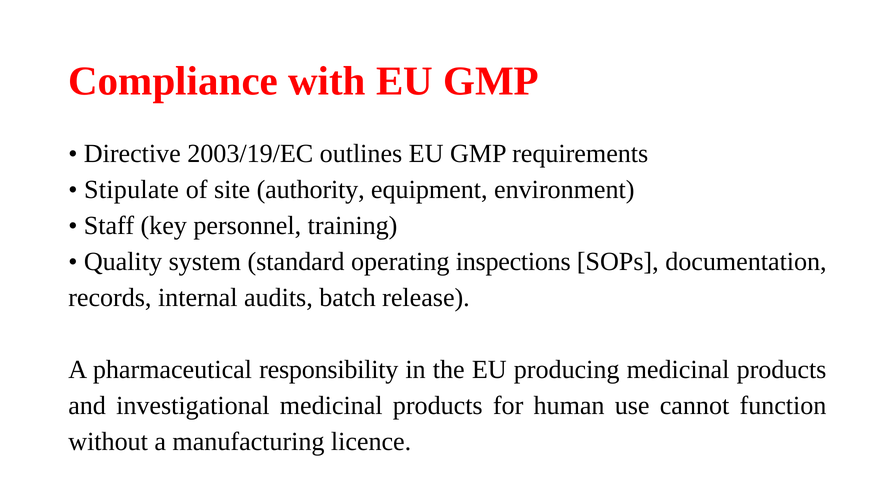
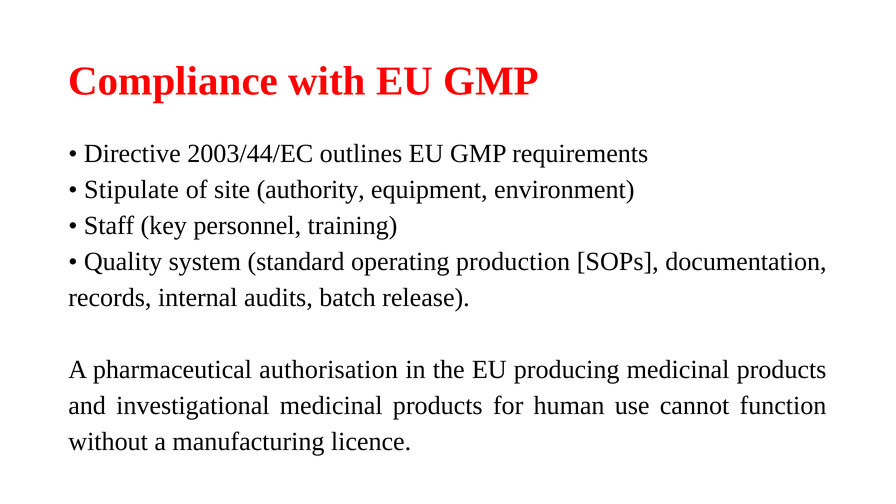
2003/19/EC: 2003/19/EC -> 2003/44/EC (250, 154)
inspections: inspections -> production (513, 262)
responsibility: responsibility -> authorisation (329, 370)
